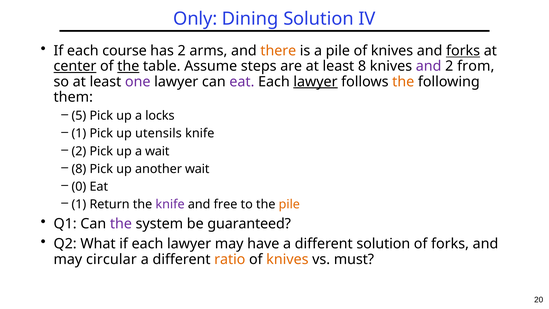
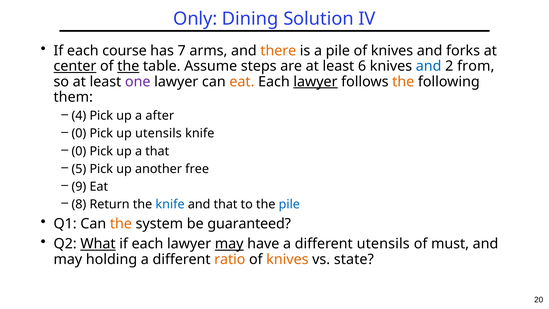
has 2: 2 -> 7 (182, 51)
forks underline: present -> none (463, 51)
least 8: 8 -> 6 (362, 66)
and colour: purple -> blue (429, 66)
eat colour: purple -> orange (242, 82)
5: 5 -> 4 (79, 116)
locks: locks -> after (160, 116)
1: 1 -> 0 (79, 133)
2: 2 -> 0 (79, 151)
a wait: wait -> that (157, 151)
8: 8 -> 5 (79, 169)
another wait: wait -> free (197, 169)
0: 0 -> 9 (79, 187)
1: 1 -> 8 (79, 204)
knife colour: purple -> blue (170, 204)
and free: free -> that (226, 204)
pile colour: orange -> blue (289, 204)
the colour: purple -> orange (121, 224)
What underline: none -> present (98, 244)
may underline: none -> present (229, 244)
different solution: solution -> utensils (383, 244)
of forks: forks -> must (450, 244)
circular: circular -> holding (111, 259)
must: must -> state (354, 259)
